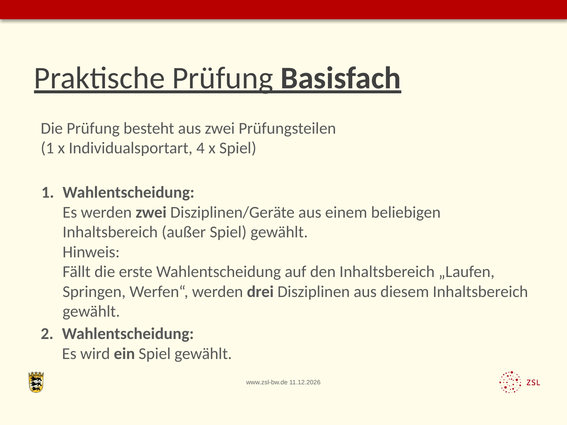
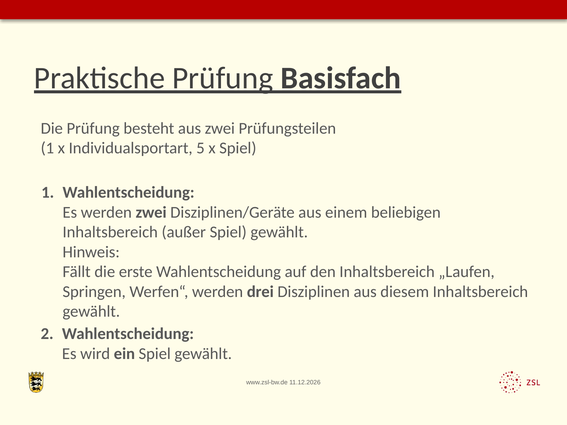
4: 4 -> 5 (201, 148)
